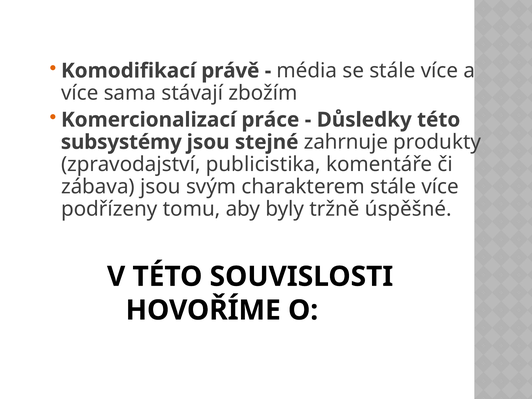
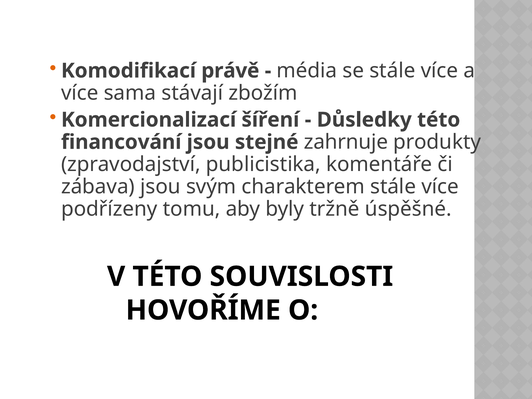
práce: práce -> šíření (270, 120)
subsystémy: subsystémy -> financování (121, 142)
